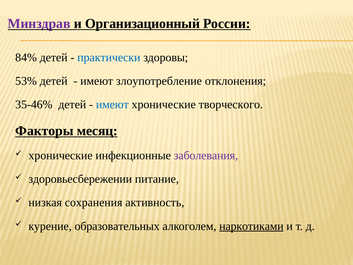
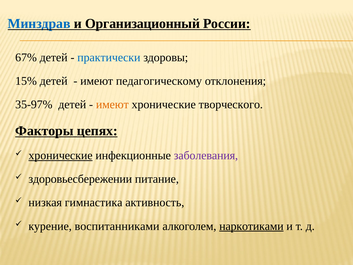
Минздрав colour: purple -> blue (39, 24)
84%: 84% -> 67% (26, 57)
53%: 53% -> 15% (26, 81)
злоупотребление: злоупотребление -> педагогическому (159, 81)
35-46%: 35-46% -> 35-97% (34, 104)
имеют colour: blue -> orange (112, 104)
месяц: месяц -> цепях (97, 131)
хронические underline: none -> present (61, 155)
сохранения: сохранения -> гимнастика (94, 202)
образовательных: образовательных -> воспитанниками (117, 226)
